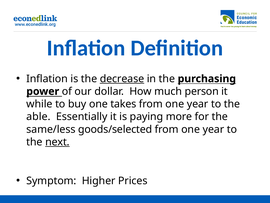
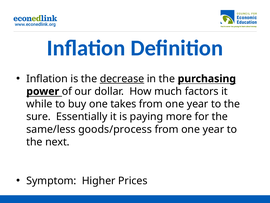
person: person -> factors (202, 91)
able: able -> sure (39, 116)
goods/selected: goods/selected -> goods/process (115, 129)
next underline: present -> none (57, 142)
